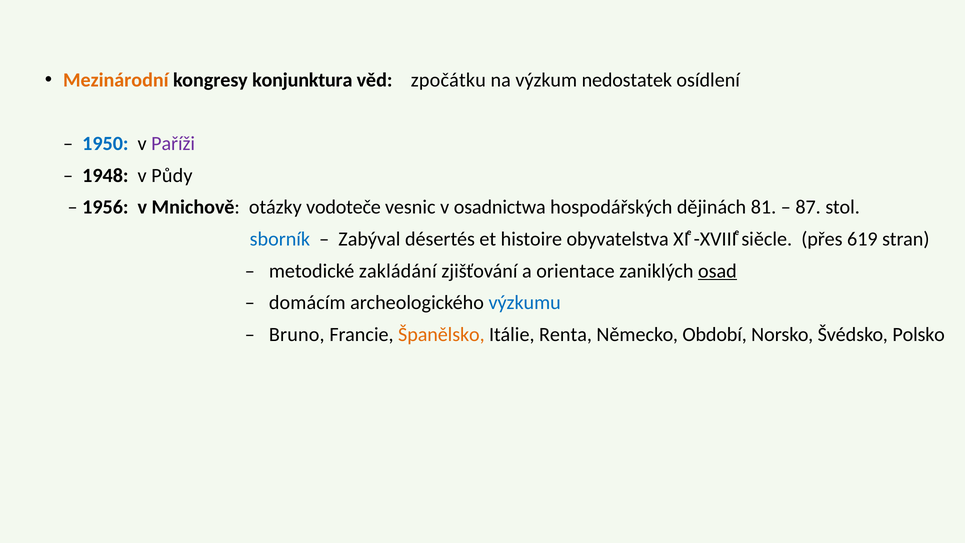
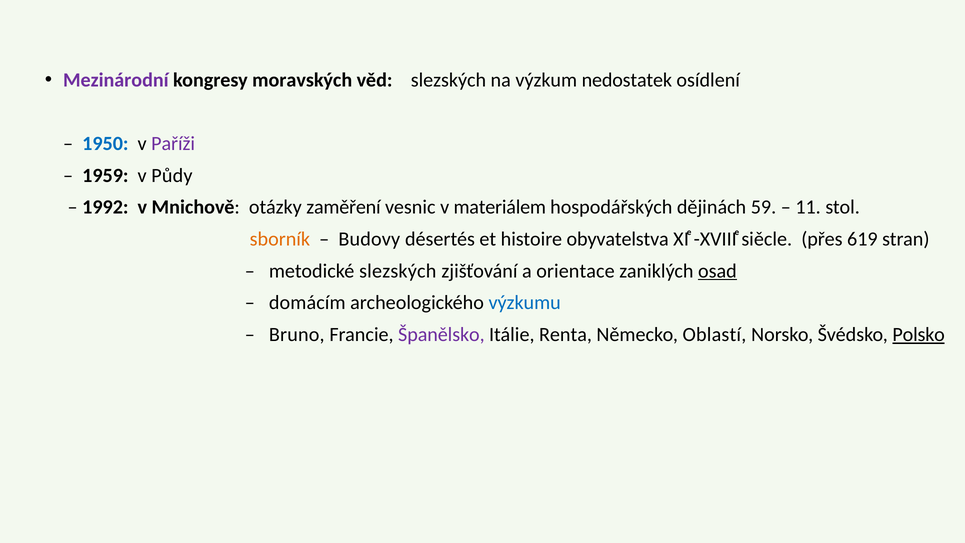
Mezinárodní colour: orange -> purple (116, 80)
konjunktura: konjunktura -> moravských (302, 80)
věd zpočátku: zpočátku -> slezských (448, 80)
1948: 1948 -> 1959 (105, 175)
1956: 1956 -> 1992 (105, 207)
vodoteče: vodoteče -> zaměření (343, 207)
osadnictwa: osadnictwa -> materiálem (500, 207)
81: 81 -> 59 (764, 207)
87: 87 -> 11 (808, 207)
sborník colour: blue -> orange (280, 239)
Zabýval: Zabýval -> Budovy (369, 239)
metodické zakládání: zakládání -> slezských (398, 271)
Španělsko colour: orange -> purple (441, 334)
Období: Období -> Oblastí (714, 334)
Polsko underline: none -> present (919, 334)
